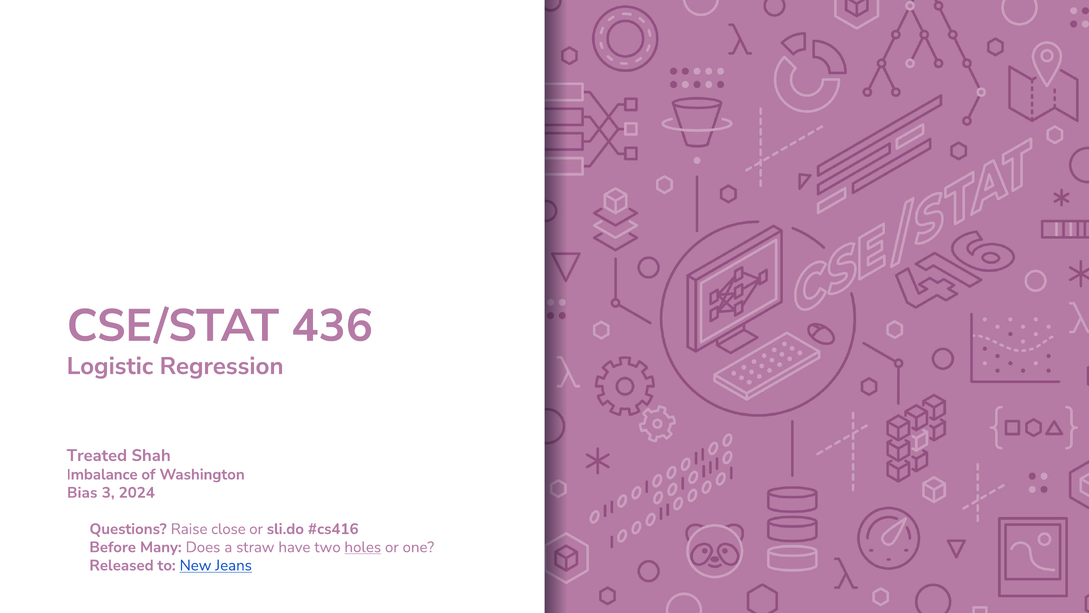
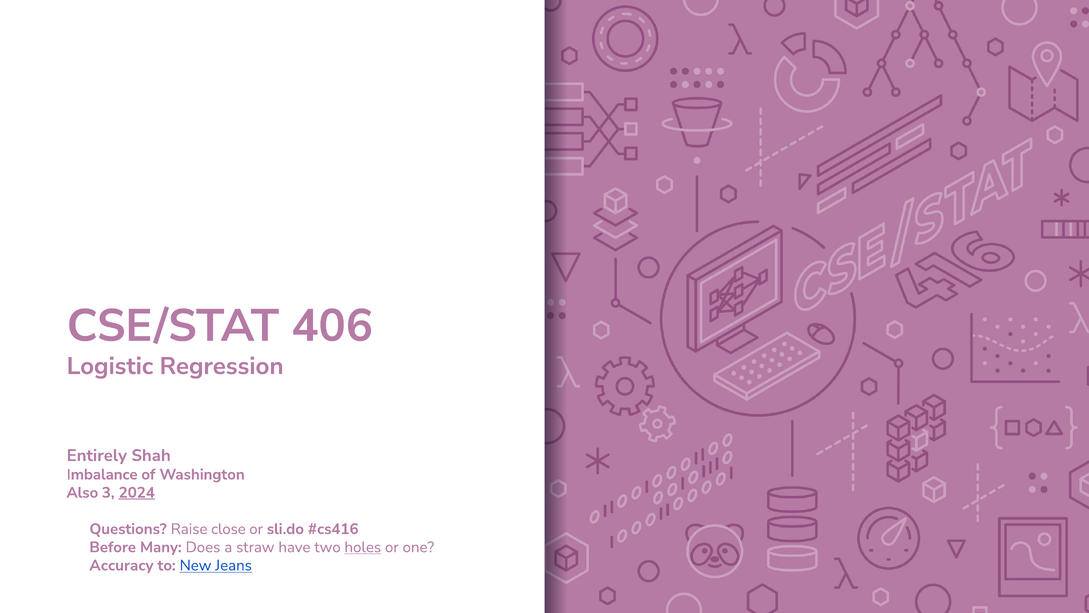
436: 436 -> 406 (332, 326)
Treated: Treated -> Entirely (97, 455)
Bias: Bias -> Also (82, 492)
2024 underline: none -> present (137, 492)
Released: Released -> Accuracy (121, 565)
